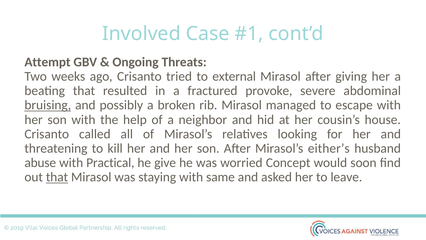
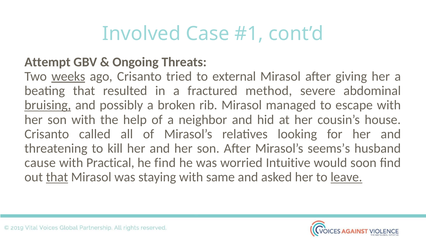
weeks underline: none -> present (68, 76)
provoke: provoke -> method (269, 91)
either’s: either’s -> seems’s (329, 148)
abuse: abuse -> cause (40, 163)
he give: give -> find (165, 163)
Concept: Concept -> Intuitive (288, 163)
leave underline: none -> present (346, 177)
